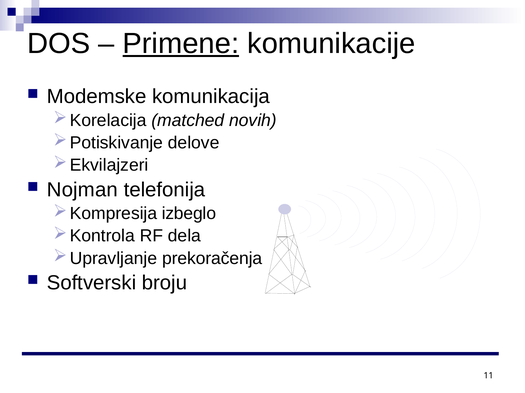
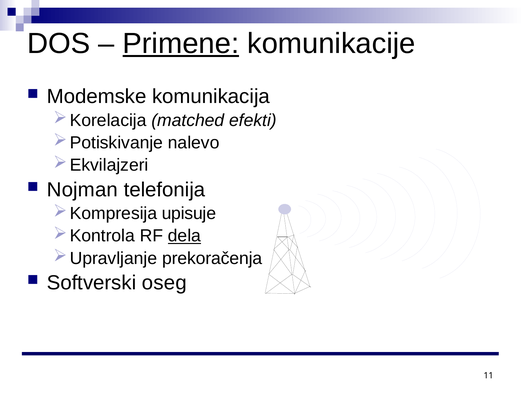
novih: novih -> efekti (253, 121)
delove: delove -> nalevo (194, 143)
izbeglo: izbeglo -> upisuje (189, 214)
dela underline: none -> present (184, 236)
broju: broju -> oseg (164, 283)
